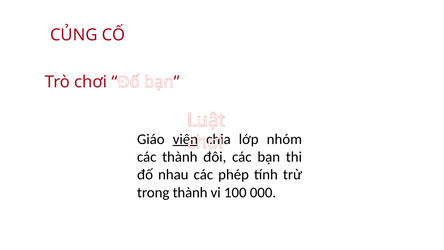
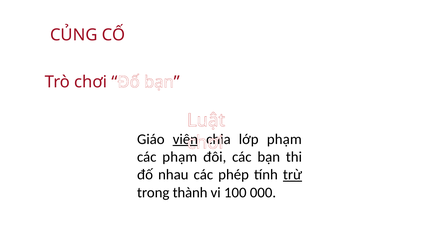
lớp nhóm: nhóm -> phạm (284, 139)
các thành: thành -> phạm (180, 157)
trừ underline: none -> present (293, 175)
